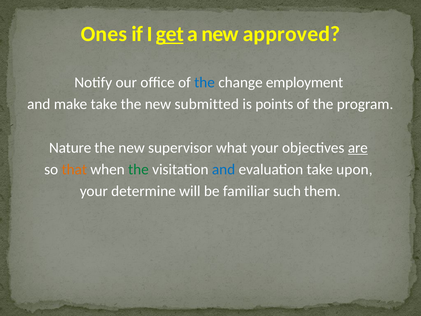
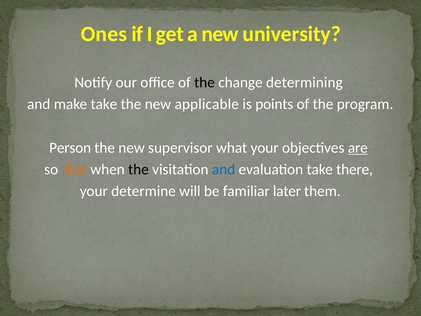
get underline: present -> none (170, 34)
approved: approved -> university (292, 34)
the colour: blue -> black (205, 82)
employment: employment -> determining (304, 82)
submitted: submitted -> applicable (207, 104)
Nature: Nature -> Person (70, 148)
the colour: green -> black (138, 169)
upon: upon -> there (355, 169)
such: such -> later (287, 191)
